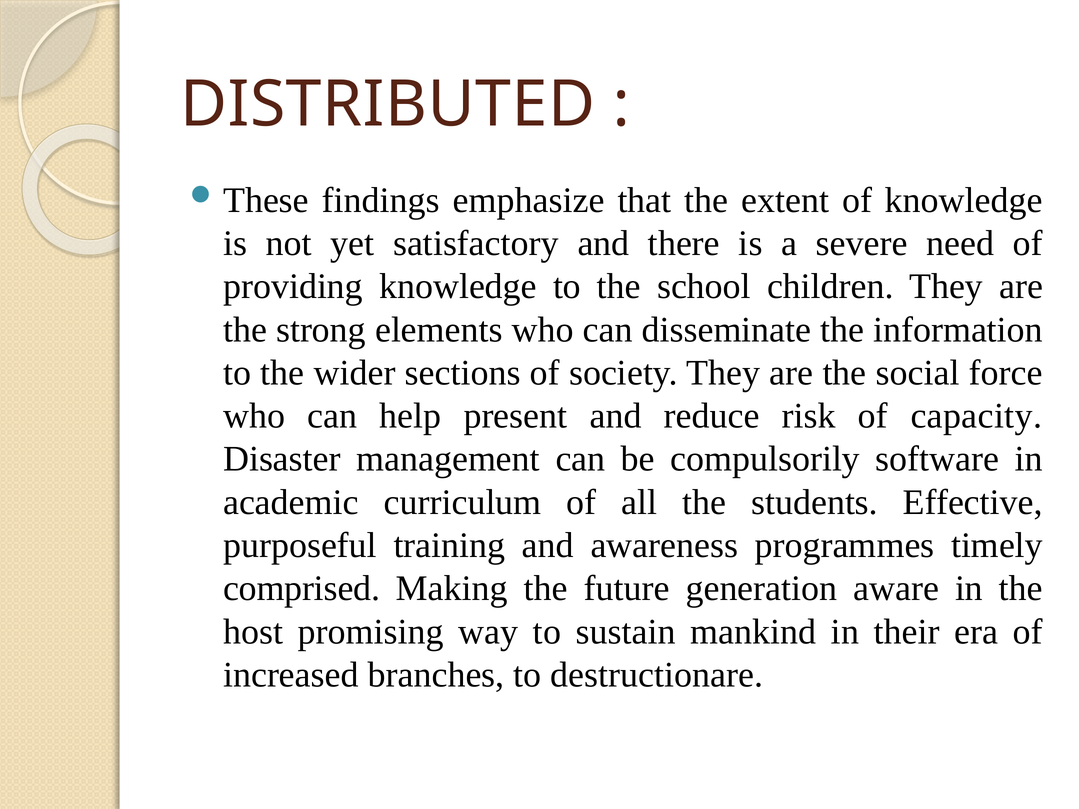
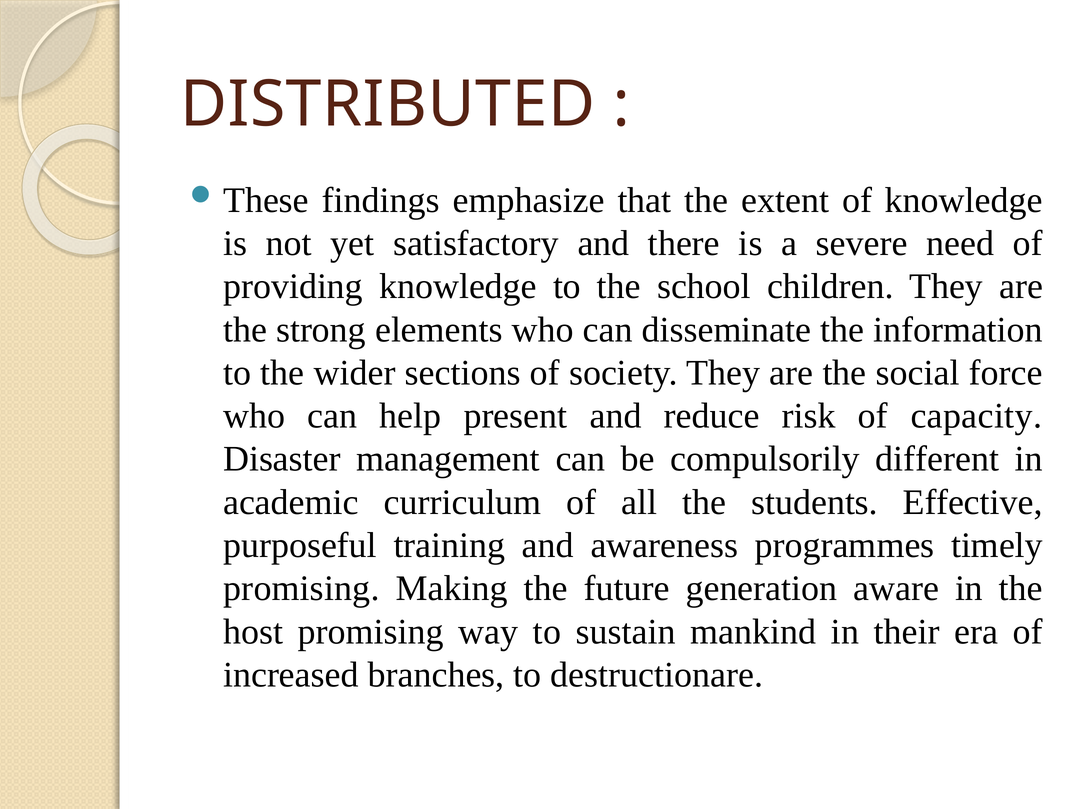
software: software -> different (937, 459)
comprised: comprised -> promising (301, 589)
